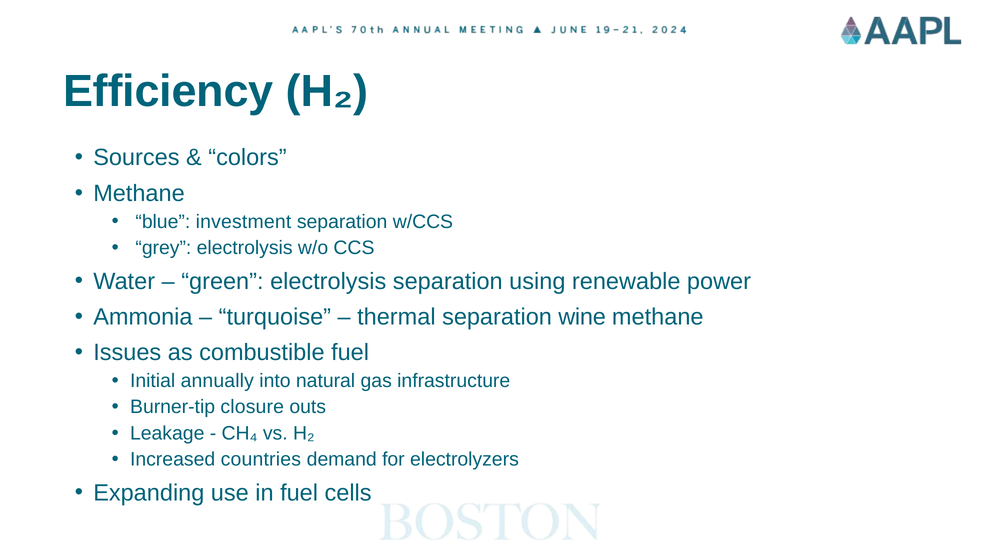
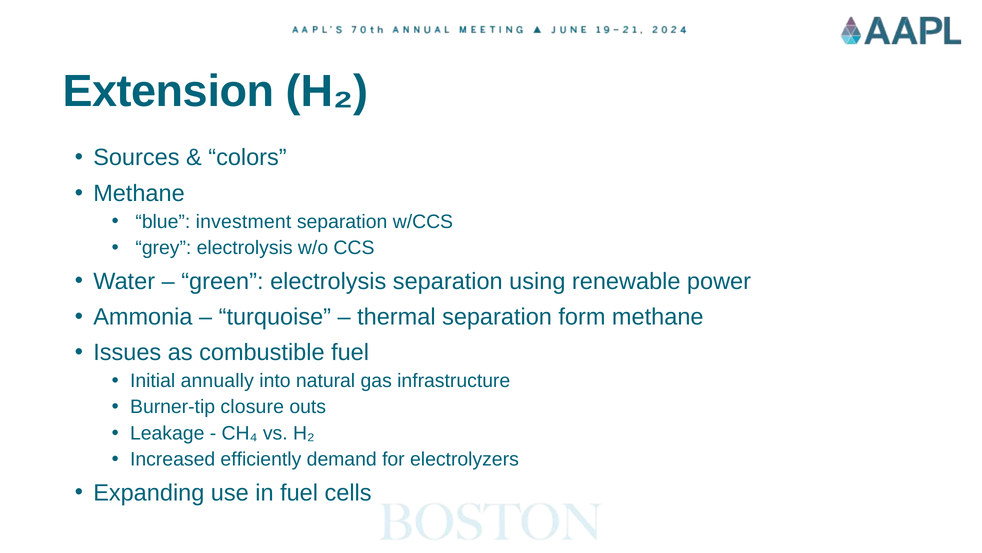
Efficiency: Efficiency -> Extension (168, 91)
wine: wine -> form (582, 317)
countries: countries -> efficiently (261, 459)
